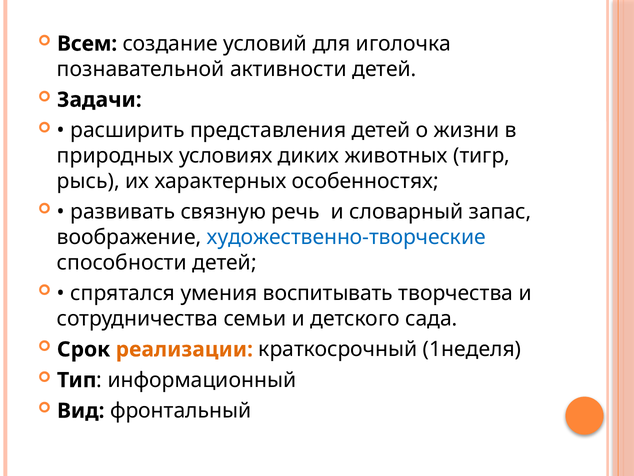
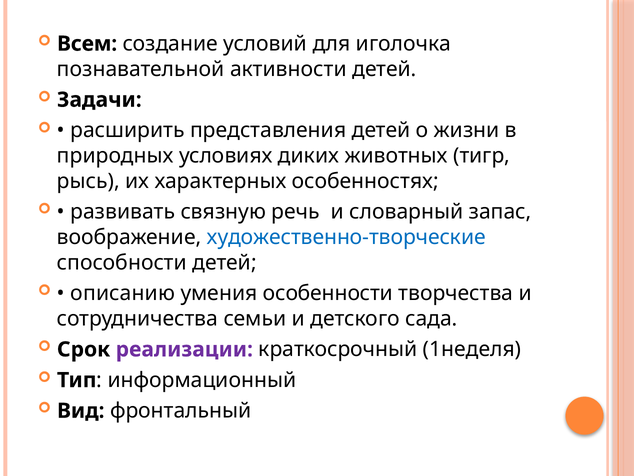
спрятался: спрятался -> описанию (123, 293)
воспитывать: воспитывать -> особенности (328, 293)
реализации colour: orange -> purple (184, 349)
